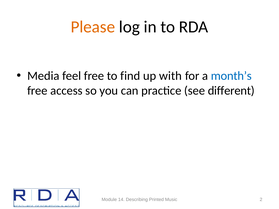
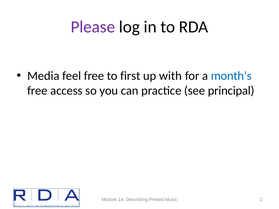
Please colour: orange -> purple (93, 27)
find: find -> first (130, 76)
different: different -> principal (231, 91)
